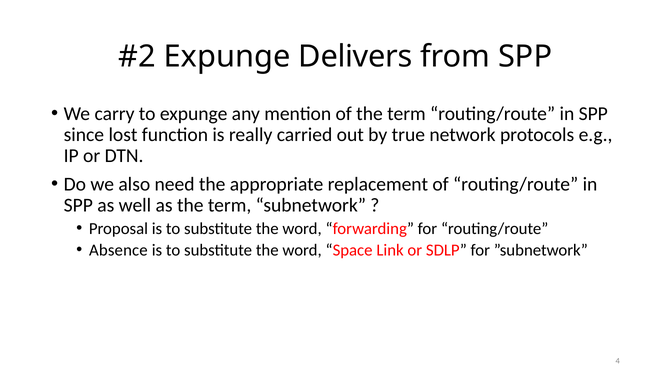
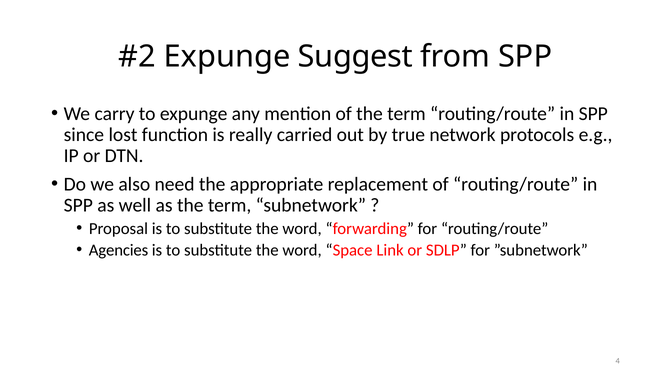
Delivers: Delivers -> Suggest (355, 56)
Absence: Absence -> Agencies (119, 250)
